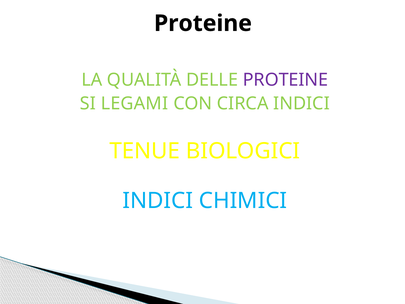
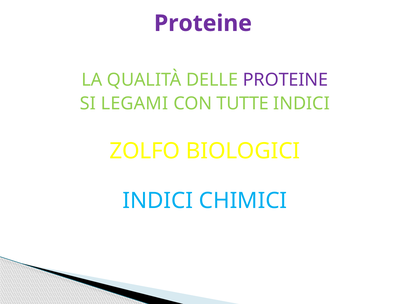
Proteine colour: black -> purple (203, 23)
CIRCA: CIRCA -> TUTTE (243, 104)
TENUE: TENUE -> ZOLFO (145, 151)
